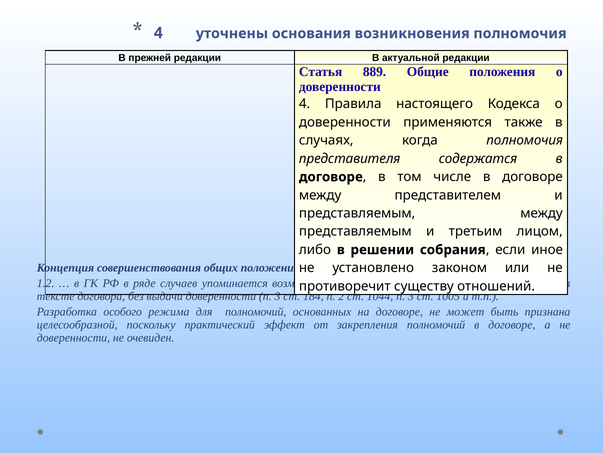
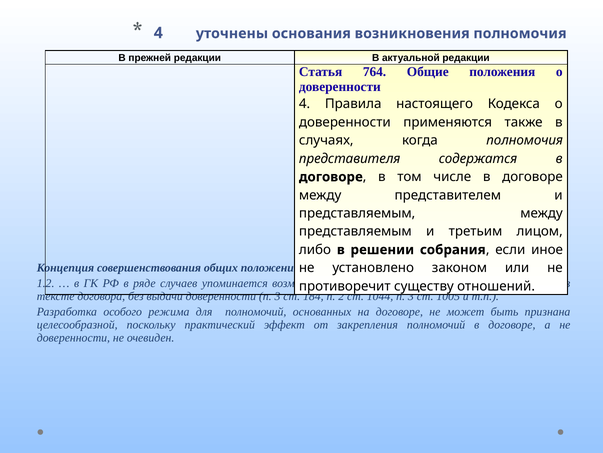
889: 889 -> 764 (375, 72)
